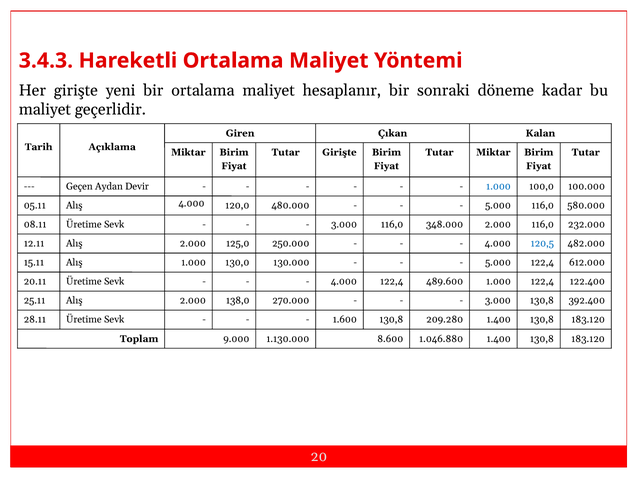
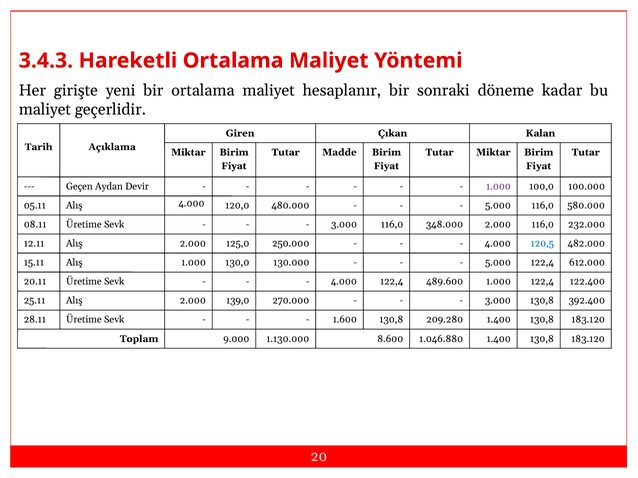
Girişte: Girişte -> Madde (339, 152)
1.000 colour: blue -> purple (498, 187)
138,0: 138,0 -> 139,0 (238, 301)
